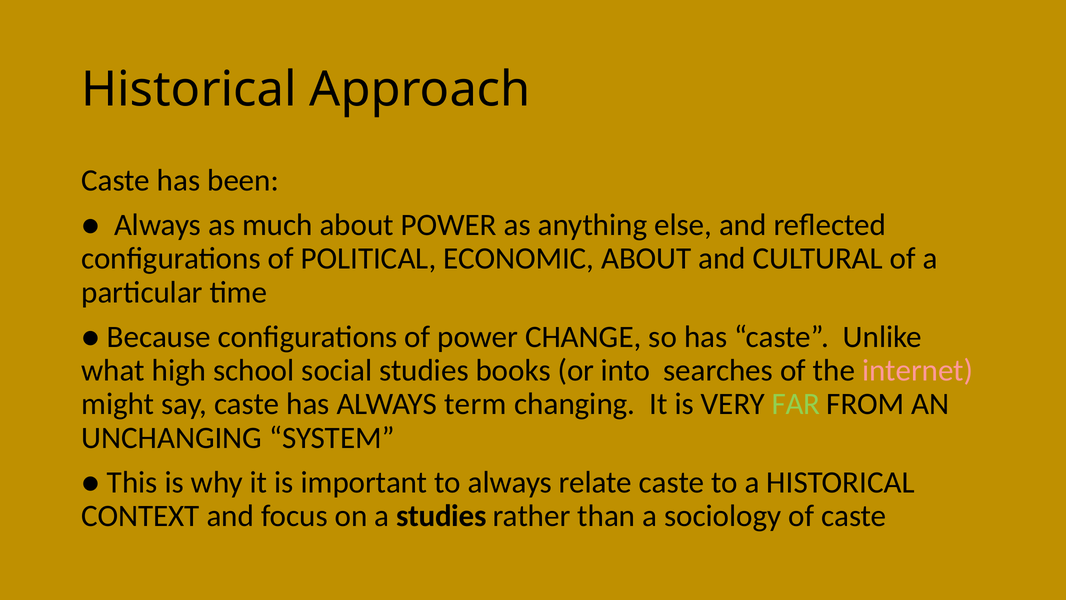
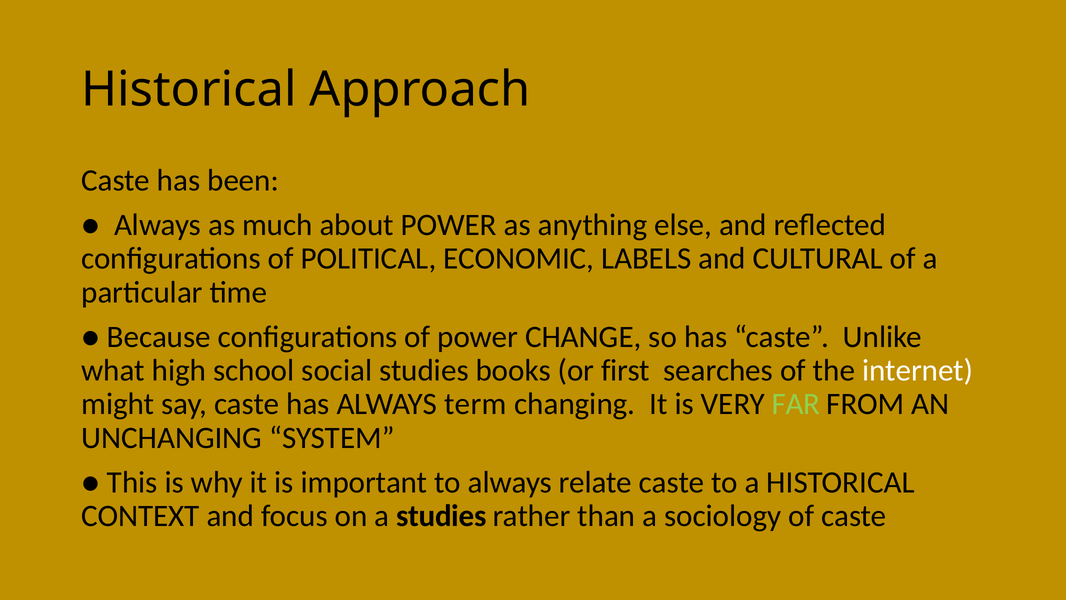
ECONOMIC ABOUT: ABOUT -> LABELS (646, 259)
into: into -> first (625, 370)
internet colour: pink -> white (918, 370)
